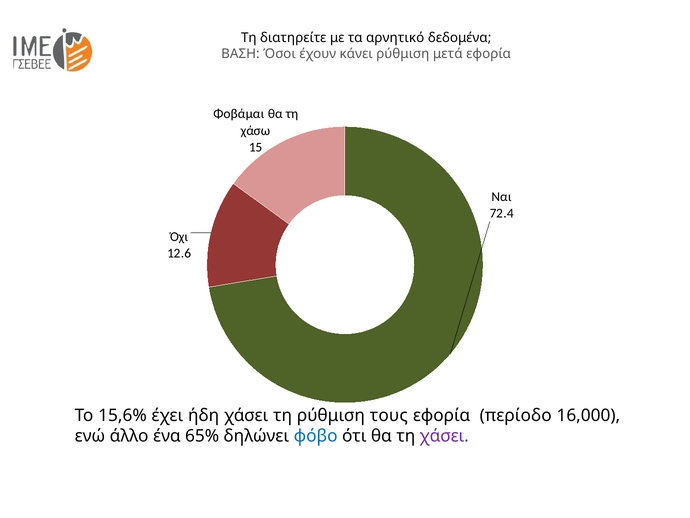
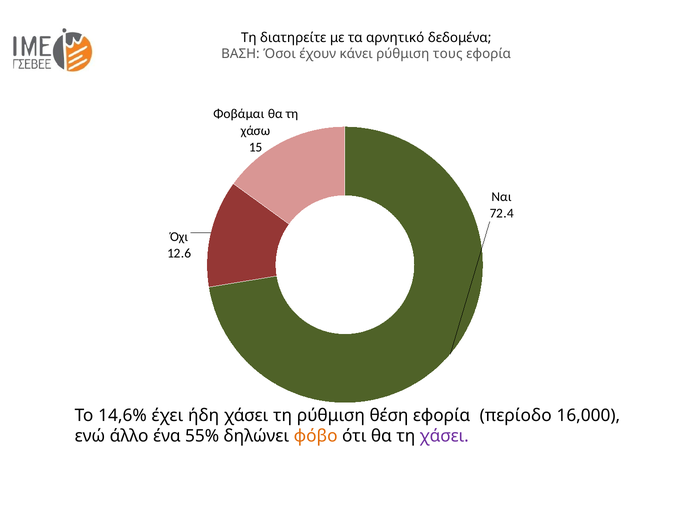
μετά: μετά -> τους (448, 54)
15,6%: 15,6% -> 14,6% (122, 415)
τους: τους -> θέση (389, 415)
65%: 65% -> 55% (202, 436)
φόβο colour: blue -> orange (316, 436)
